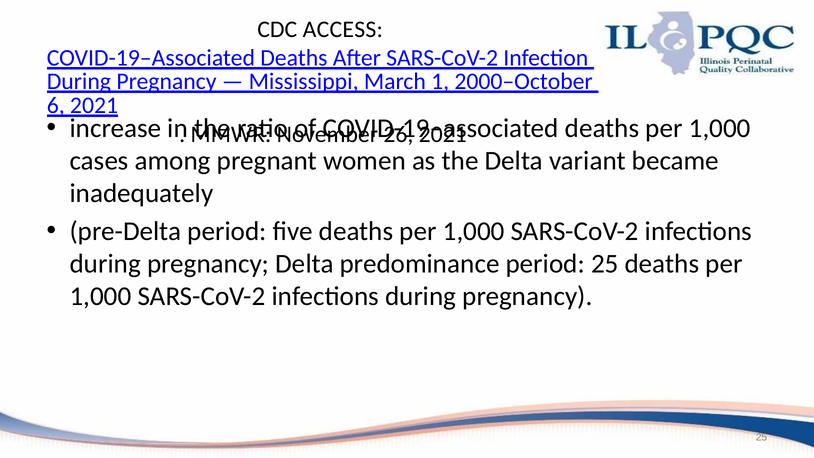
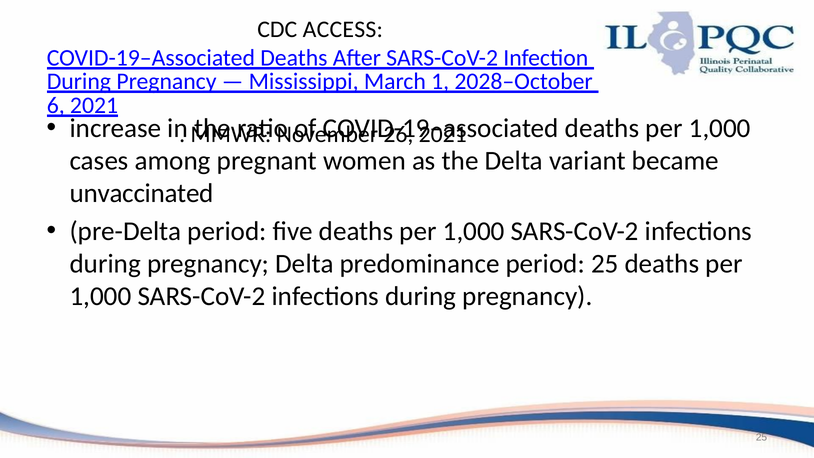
2000–October: 2000–October -> 2028–October (524, 82)
inadequately: inadequately -> unvaccinated (142, 193)
